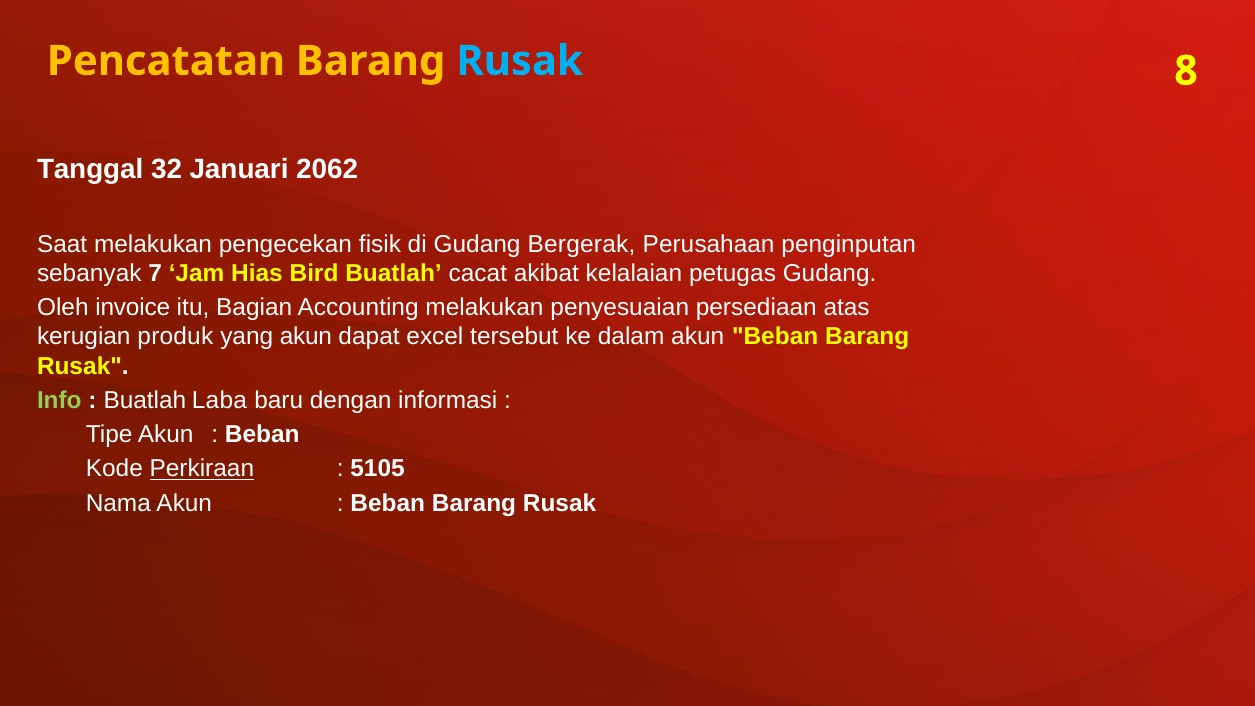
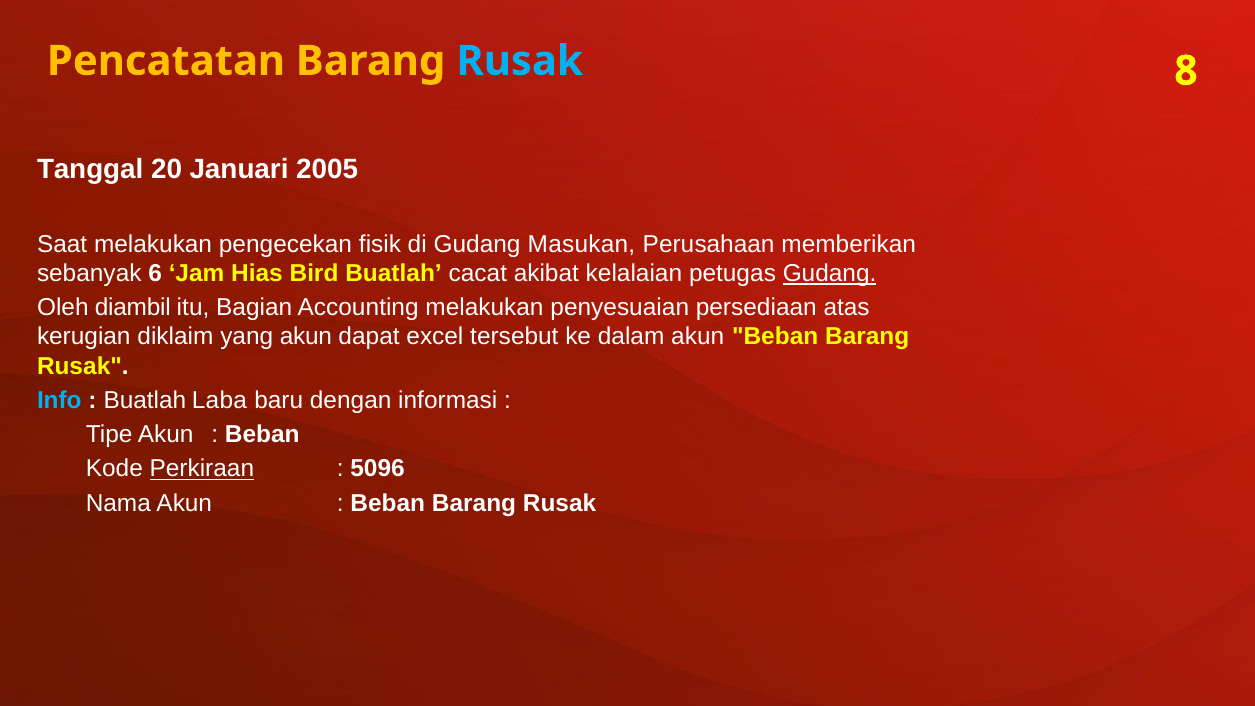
32: 32 -> 20 (167, 169)
2062: 2062 -> 2005 (327, 169)
Bergerak: Bergerak -> Masukan (581, 244)
penginputan: penginputan -> memberikan (849, 244)
7: 7 -> 6 (155, 273)
Gudang underline: none -> present (830, 273)
invoice: invoice -> diambil (133, 308)
produk: produk -> diklaim (175, 337)
Info colour: light green -> light blue (59, 400)
5105: 5105 -> 5096 (378, 469)
